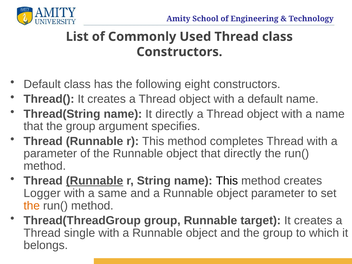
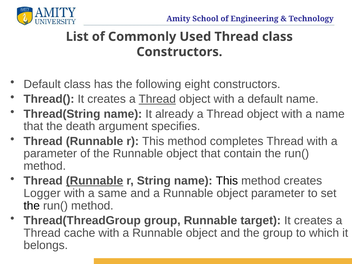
Thread underline: none -> present (157, 99)
It directly: directly -> already (174, 114)
that the group: group -> death (81, 126)
that directly: directly -> contain (243, 154)
the colour: orange -> black (32, 206)
single: single -> cache (80, 233)
